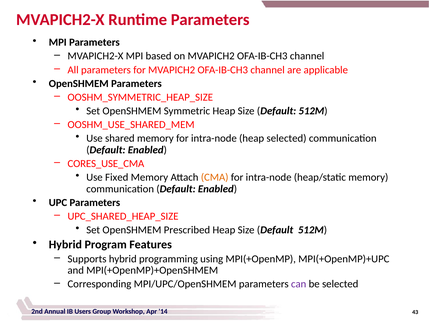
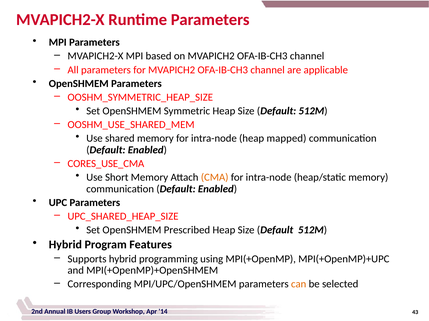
heap selected: selected -> mapped (286, 139)
Fixed: Fixed -> Short (117, 178)
can colour: purple -> orange (299, 285)
